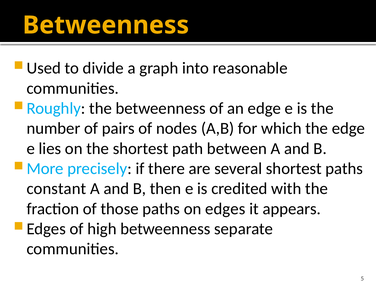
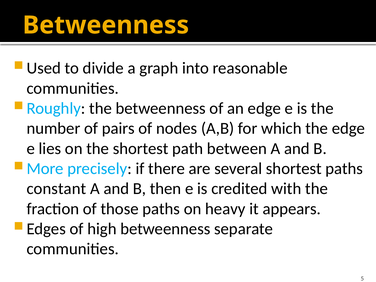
edges: edges -> heavy (225, 209)
